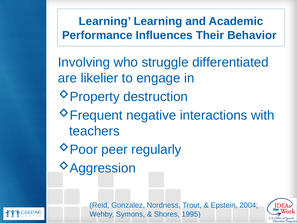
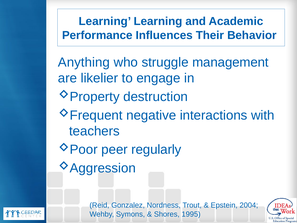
Involving: Involving -> Anything (84, 62)
differentiated: differentiated -> management (230, 62)
